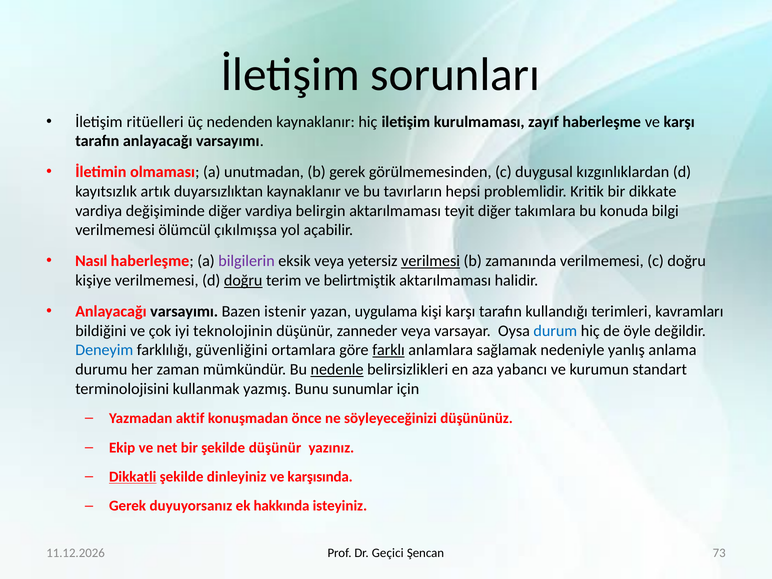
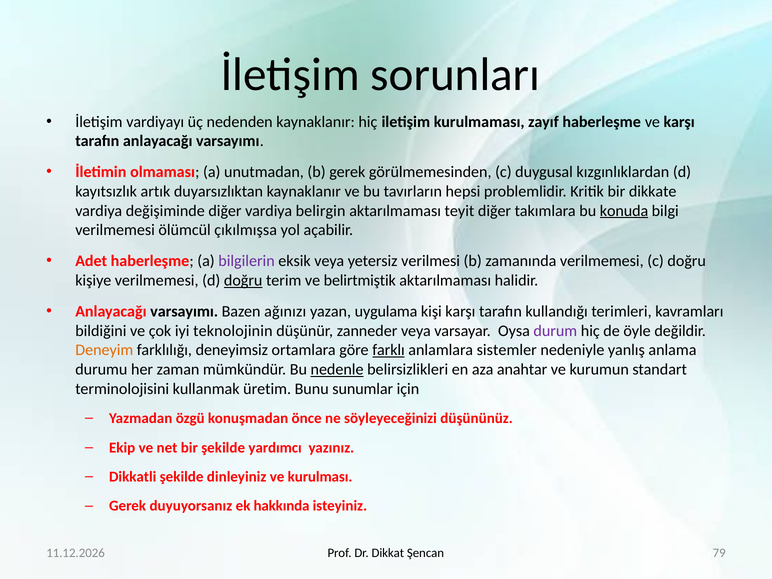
ritüelleri: ritüelleri -> vardiyayı (155, 122)
konuda underline: none -> present (624, 211)
Nasıl: Nasıl -> Adet (91, 261)
verilmesi underline: present -> none (431, 261)
istenir: istenir -> ağınızı (285, 312)
durum colour: blue -> purple (555, 331)
Deneyim colour: blue -> orange (104, 350)
güvenliğini: güvenliğini -> deneyimsiz (232, 350)
sağlamak: sağlamak -> sistemler (507, 350)
yabancı: yabancı -> anahtar (522, 369)
yazmış: yazmış -> üretim (267, 389)
aktif: aktif -> özgü (190, 418)
şekilde düşünür: düşünür -> yardımcı (275, 448)
Dikkatli underline: present -> none (133, 477)
karşısında: karşısında -> kurulması (320, 477)
Geçici: Geçici -> Dikkat (388, 553)
73: 73 -> 79 (719, 553)
